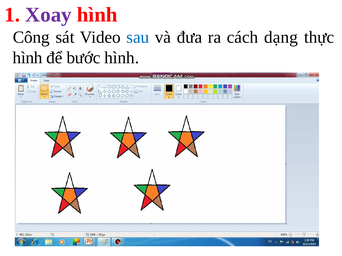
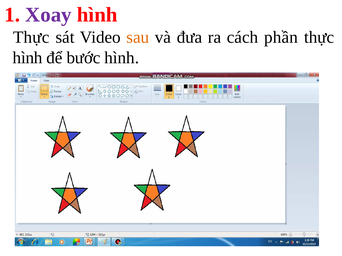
Công: Công -> Thực (31, 37)
sau colour: blue -> orange (138, 37)
dạng: dạng -> phần (281, 37)
